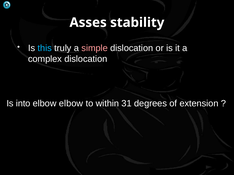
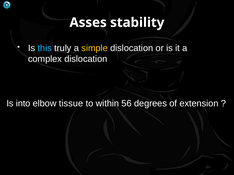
simple colour: pink -> yellow (95, 48)
elbow elbow: elbow -> tissue (71, 104)
31: 31 -> 56 (127, 104)
